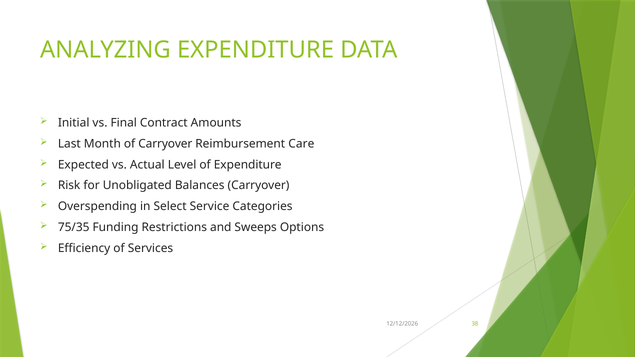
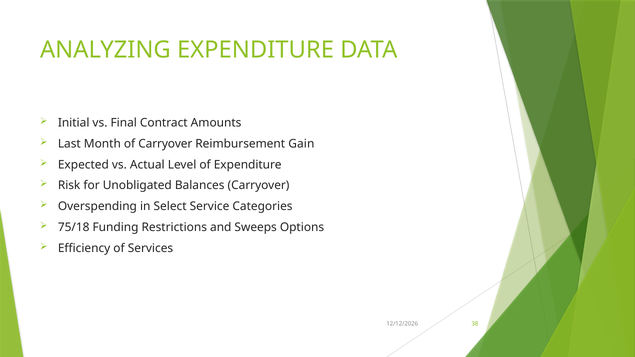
Care: Care -> Gain (301, 144)
75/35: 75/35 -> 75/18 (74, 227)
